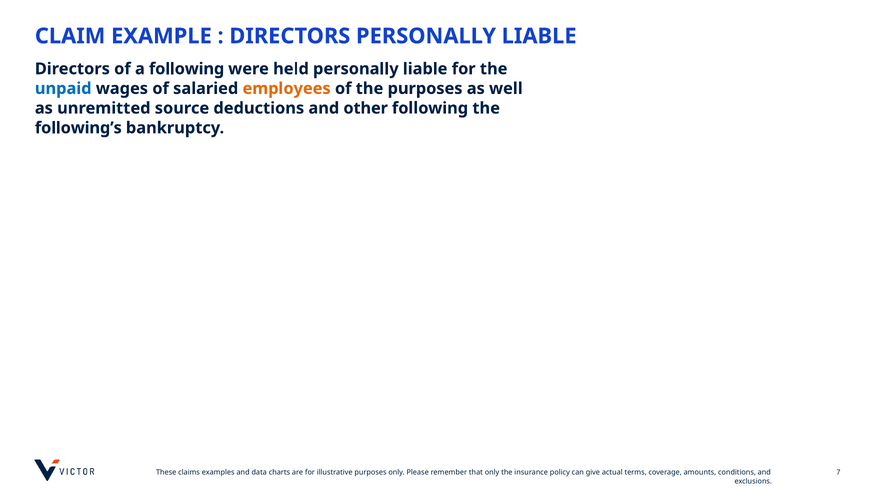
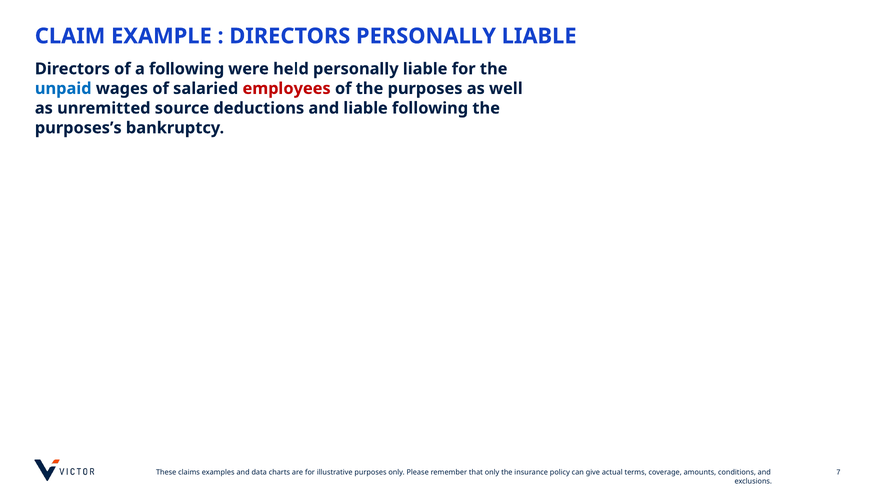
employees colour: orange -> red (287, 89)
and other: other -> liable (366, 108)
following’s: following’s -> purposes’s (78, 128)
